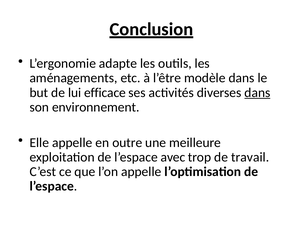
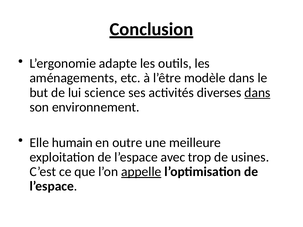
efficace: efficace -> science (105, 93)
Elle appelle: appelle -> humain (72, 143)
travail: travail -> usines (250, 157)
appelle underline: none -> present (141, 172)
